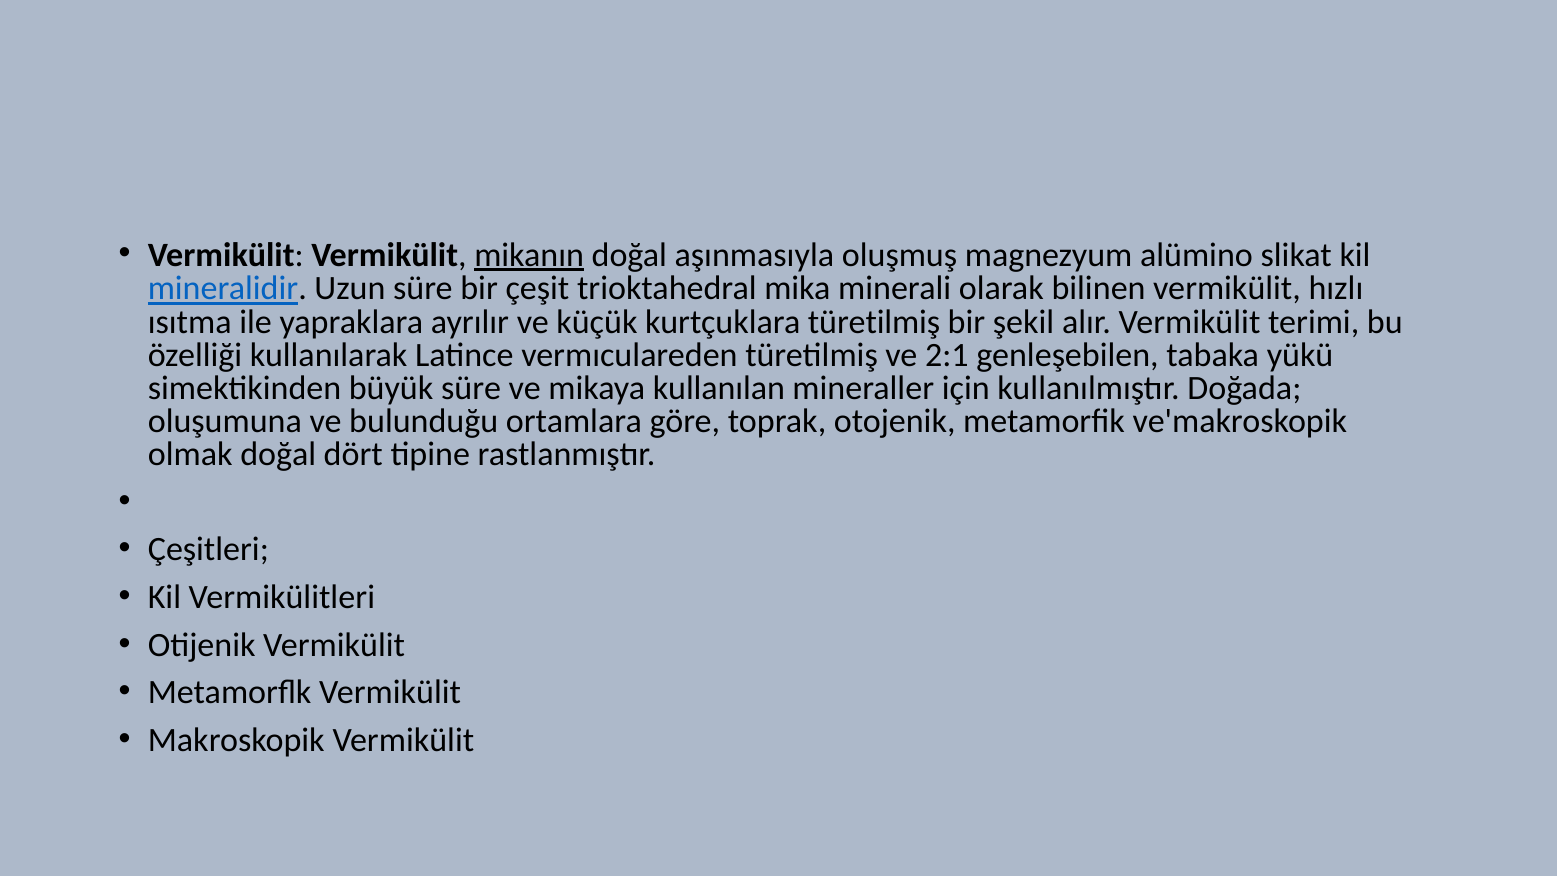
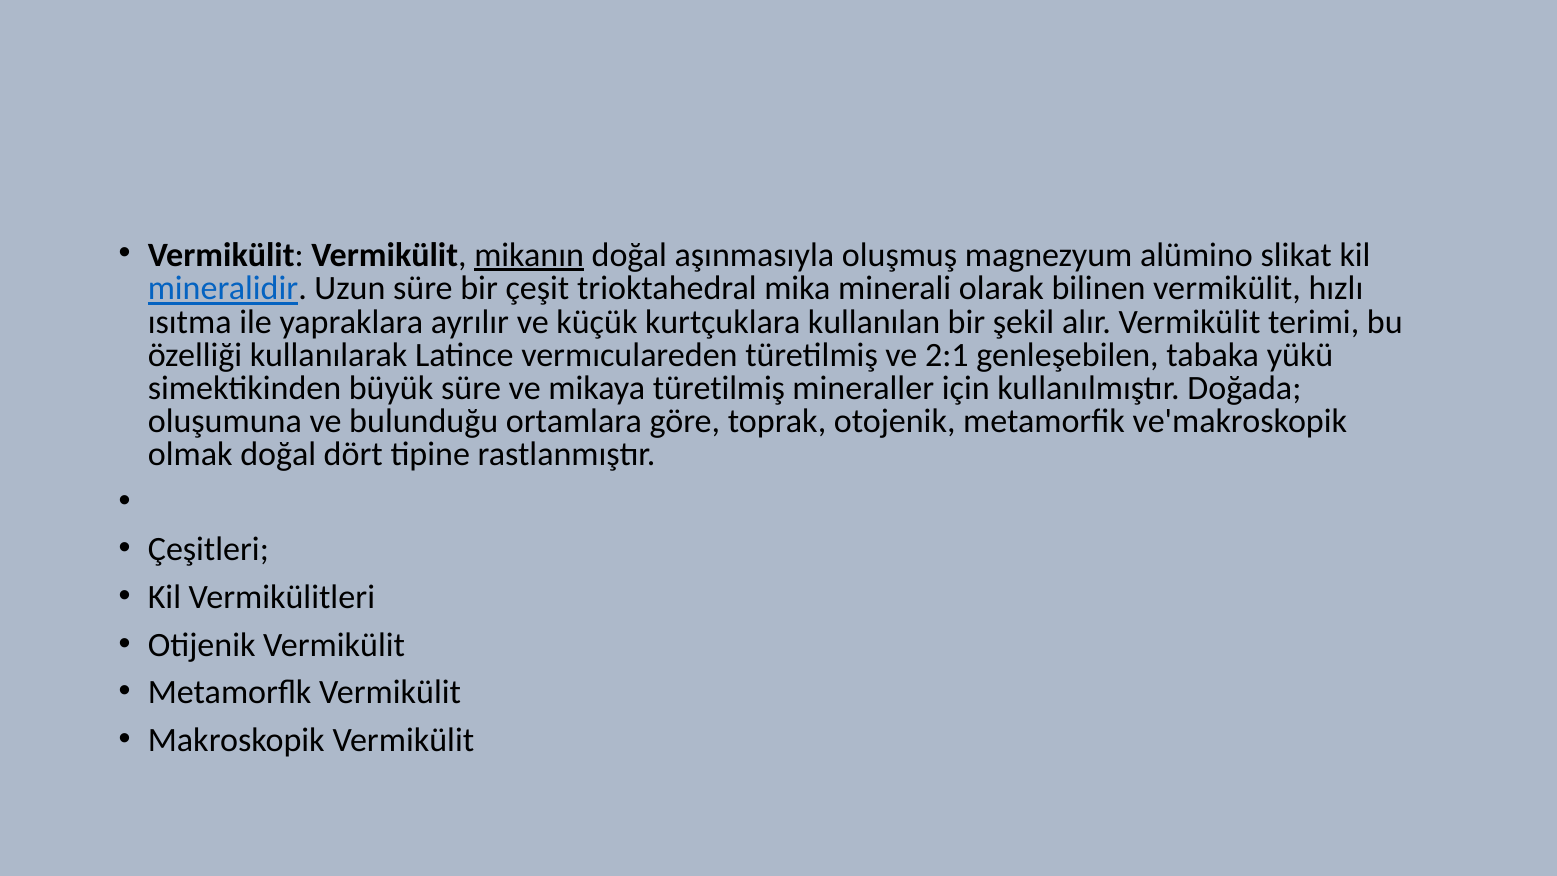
kurtçuklara türetilmiş: türetilmiş -> kullanılan (874, 322)
mikaya kullanılan: kullanılan -> türetilmiş (719, 388)
